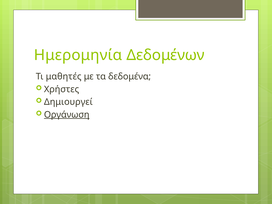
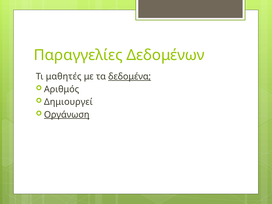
Ημερομηνία: Ημερομηνία -> Παραγγελίες (78, 55)
δεδομένα underline: none -> present (130, 77)
Χρήστες: Χρήστες -> Αριθμός (62, 89)
